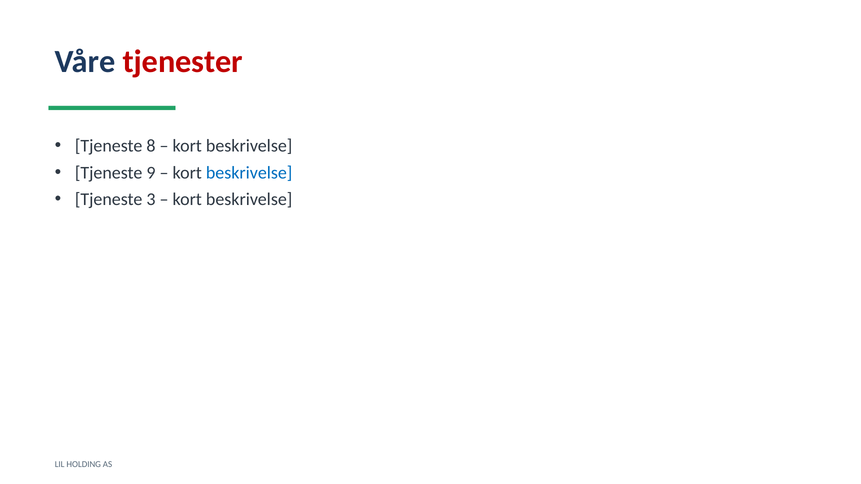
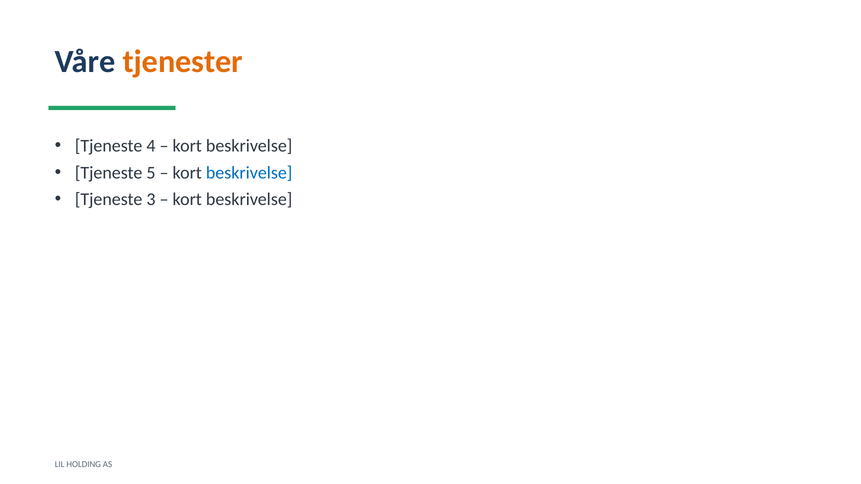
tjenester colour: red -> orange (183, 61)
8: 8 -> 4 (151, 146)
9: 9 -> 5 (151, 173)
